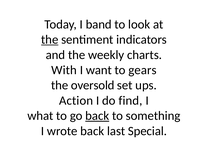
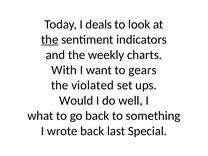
band: band -> deals (99, 24)
oversold: oversold -> violated (93, 85)
Action: Action -> Would (76, 101)
find: find -> well (131, 101)
back underline: present -> none (97, 116)
